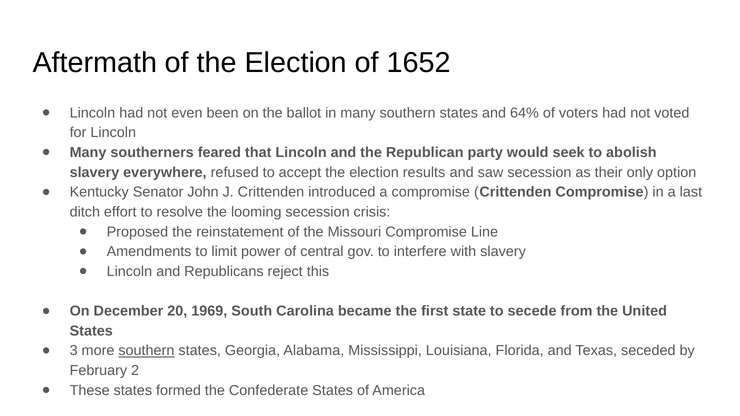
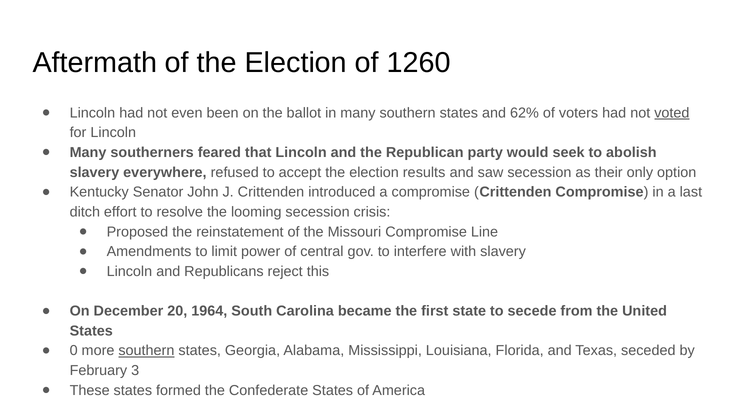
1652: 1652 -> 1260 (419, 63)
64%: 64% -> 62% (525, 113)
voted underline: none -> present (672, 113)
1969: 1969 -> 1964 (209, 311)
3: 3 -> 0 (74, 351)
2: 2 -> 3 (135, 371)
